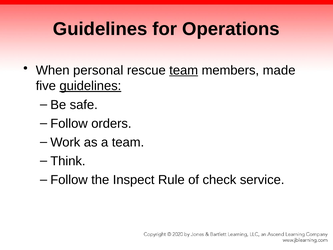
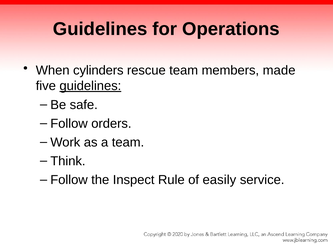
personal: personal -> cylinders (98, 70)
team underline: present -> none (184, 70)
check: check -> easily (219, 180)
